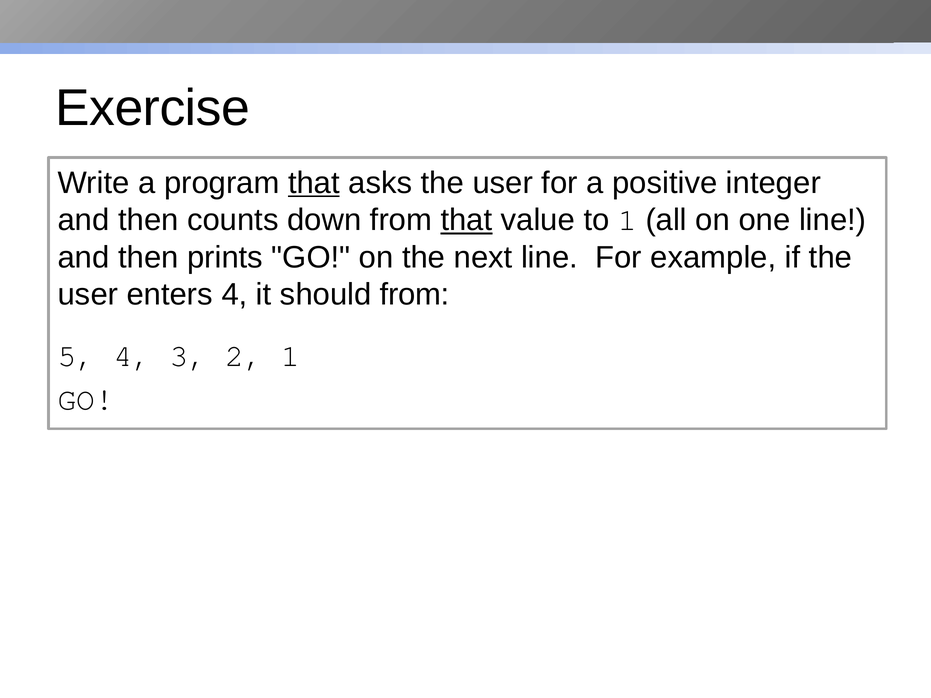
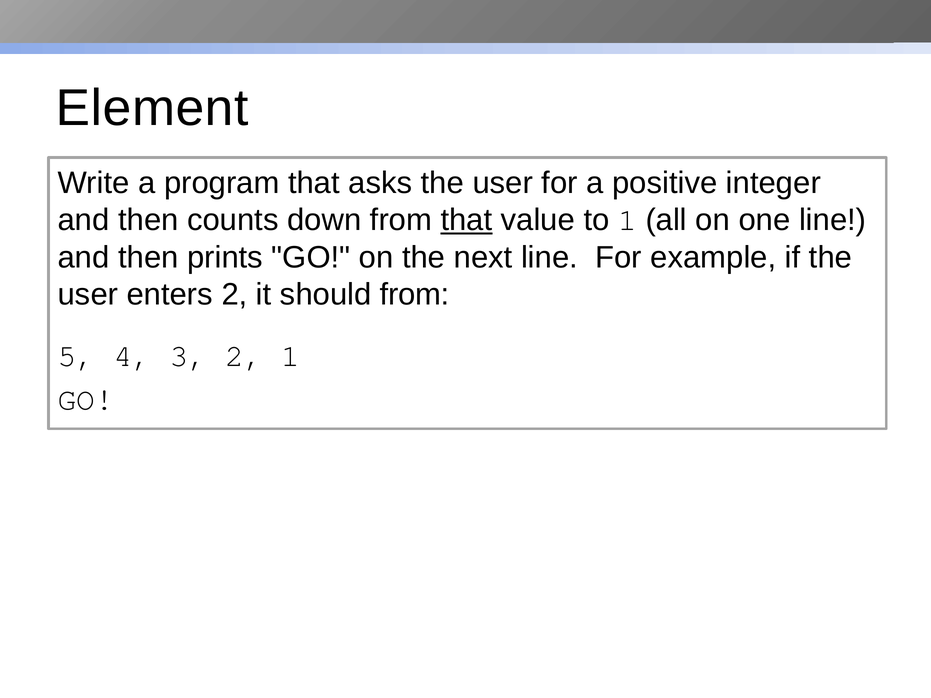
Exercise: Exercise -> Element (152, 108)
that underline: present -> none (314, 183)
enters 4: 4 -> 2 (234, 295)
